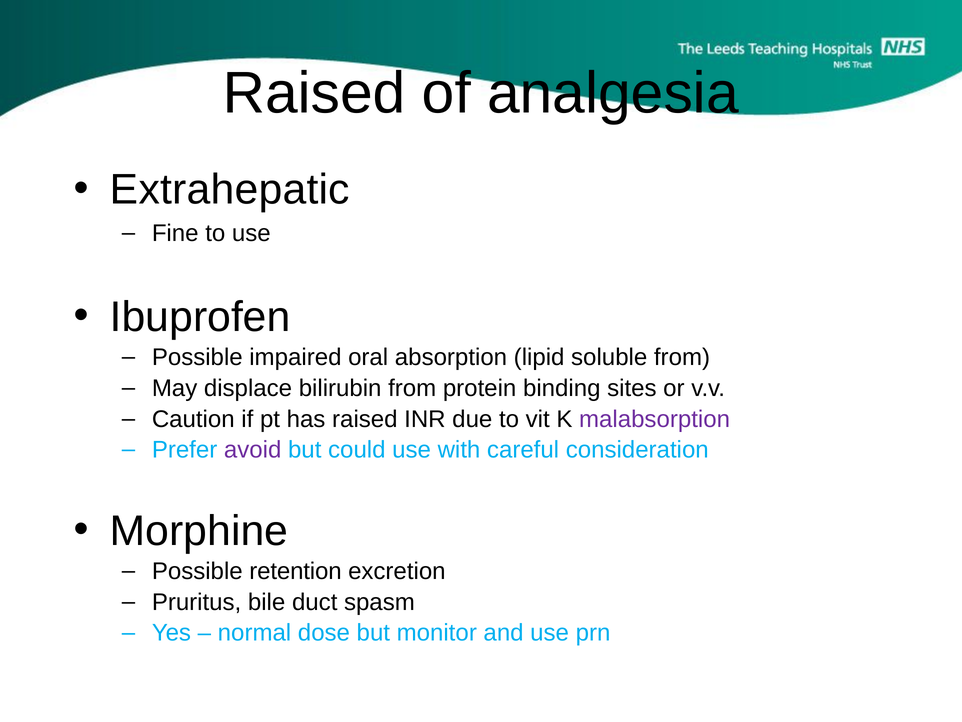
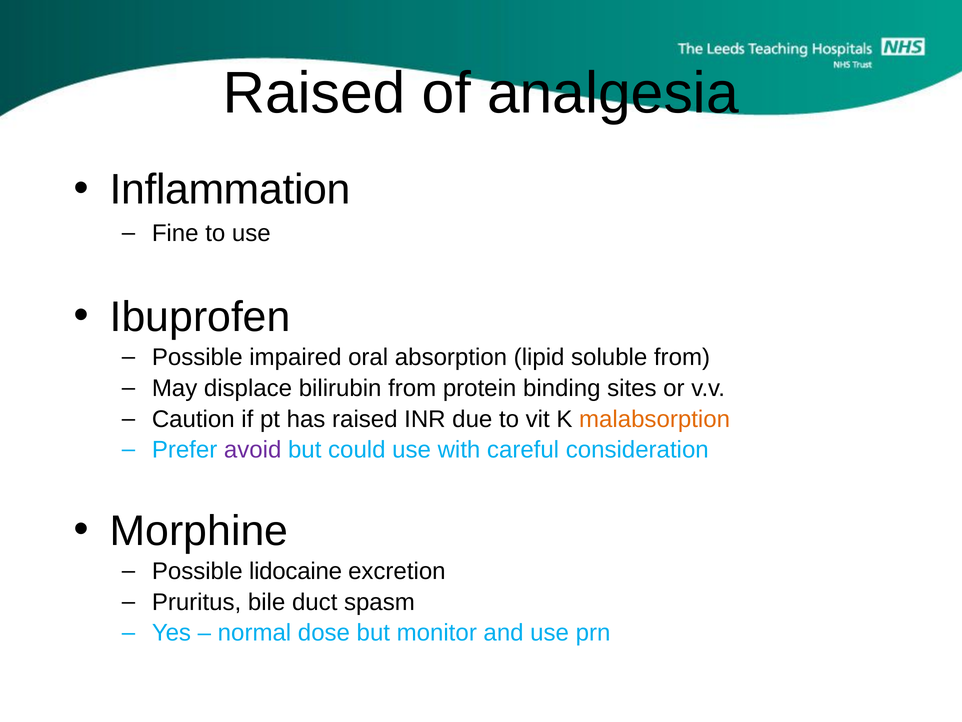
Extrahepatic: Extrahepatic -> Inflammation (230, 190)
malabsorption colour: purple -> orange (655, 419)
retention: retention -> lidocaine (296, 571)
